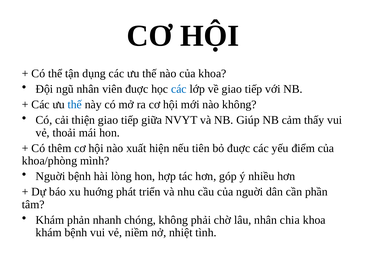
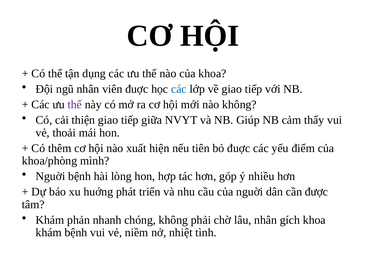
thế colour: blue -> purple (75, 105)
phần: phần -> được (316, 192)
chia: chia -> gích (290, 220)
